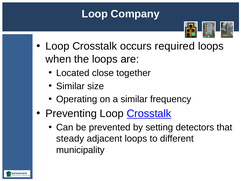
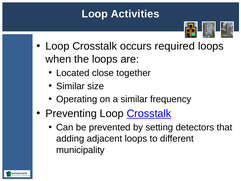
Company: Company -> Activities (135, 14)
steady: steady -> adding (70, 139)
